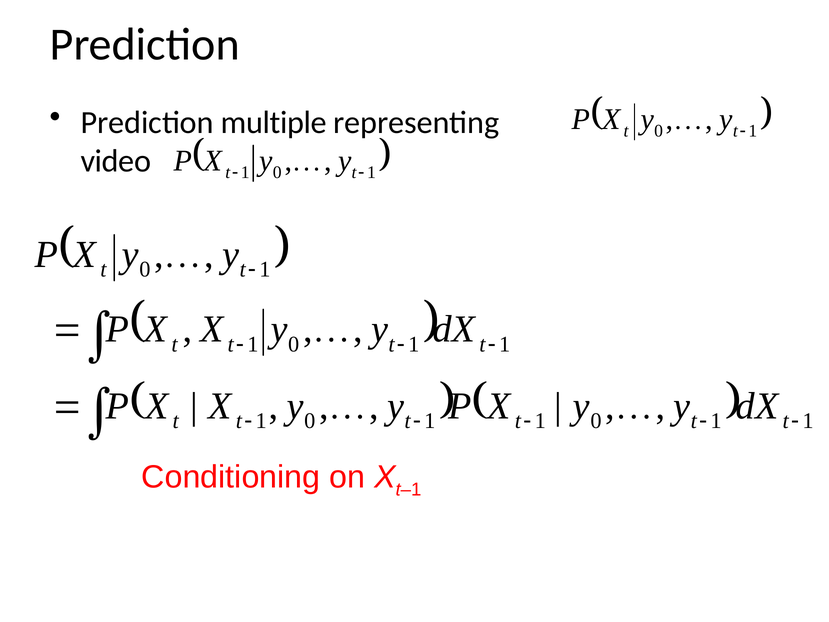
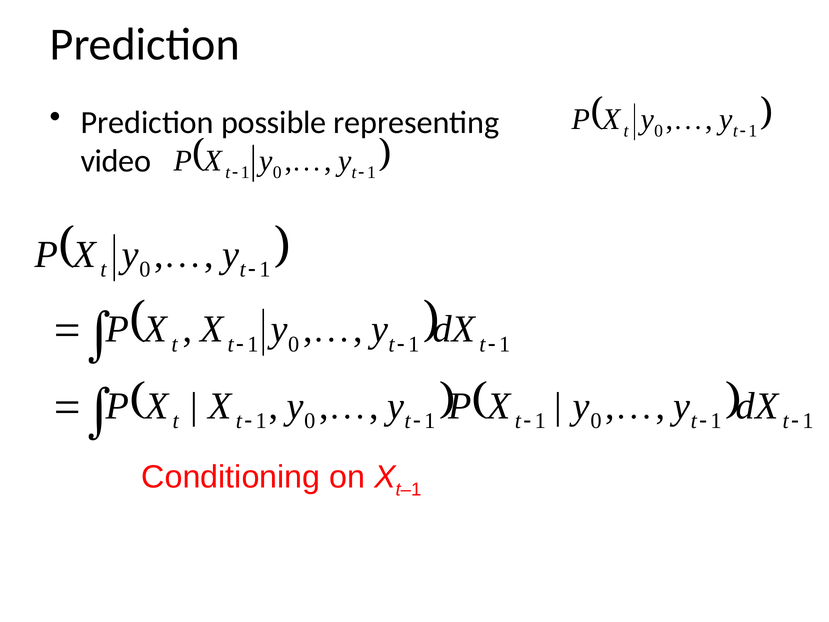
multiple: multiple -> possible (274, 122)
